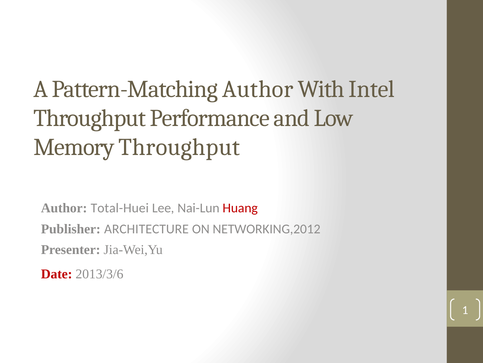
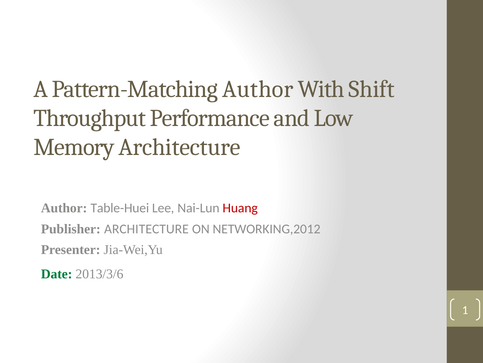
Intel: Intel -> Shift (372, 89)
Memory Throughput: Throughput -> Architecture (179, 147)
Total-Huei: Total-Huei -> Table-Huei (120, 208)
Date colour: red -> green (57, 274)
